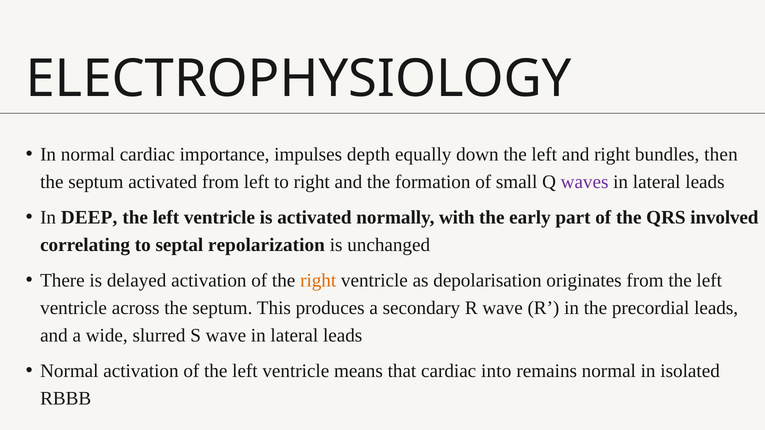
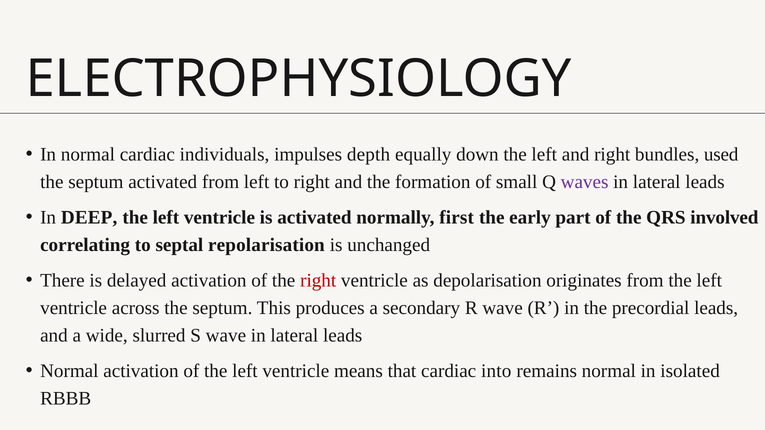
importance: importance -> individuals (225, 155)
then: then -> used (721, 155)
with: with -> first (457, 218)
repolarization: repolarization -> repolarisation (266, 245)
right colour: orange -> red (318, 281)
